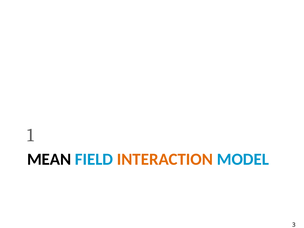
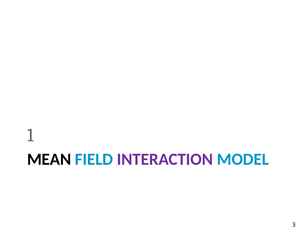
INTERACTION colour: orange -> purple (165, 159)
